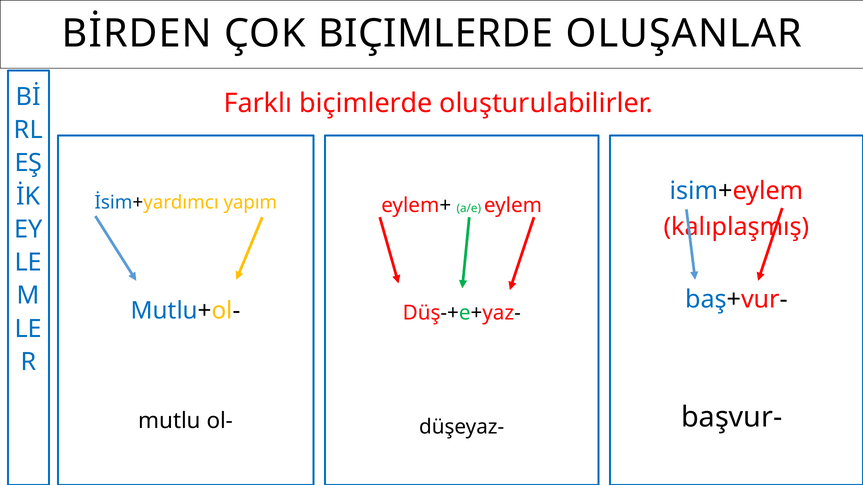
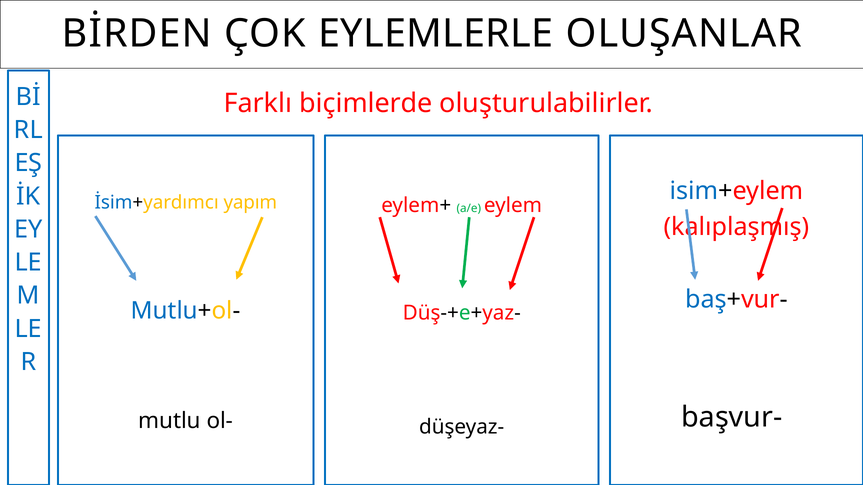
ÇOK BIÇIMLERDE: BIÇIMLERDE -> EYLEMLERLE (436, 34)
